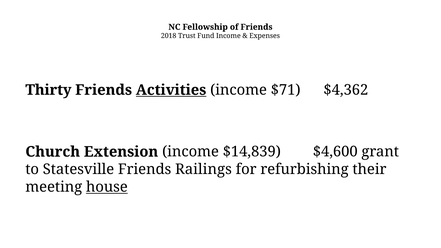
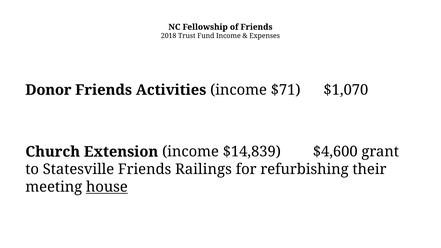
Thirty: Thirty -> Donor (48, 90)
Activities underline: present -> none (171, 90)
$4,362: $4,362 -> $1,070 (346, 90)
